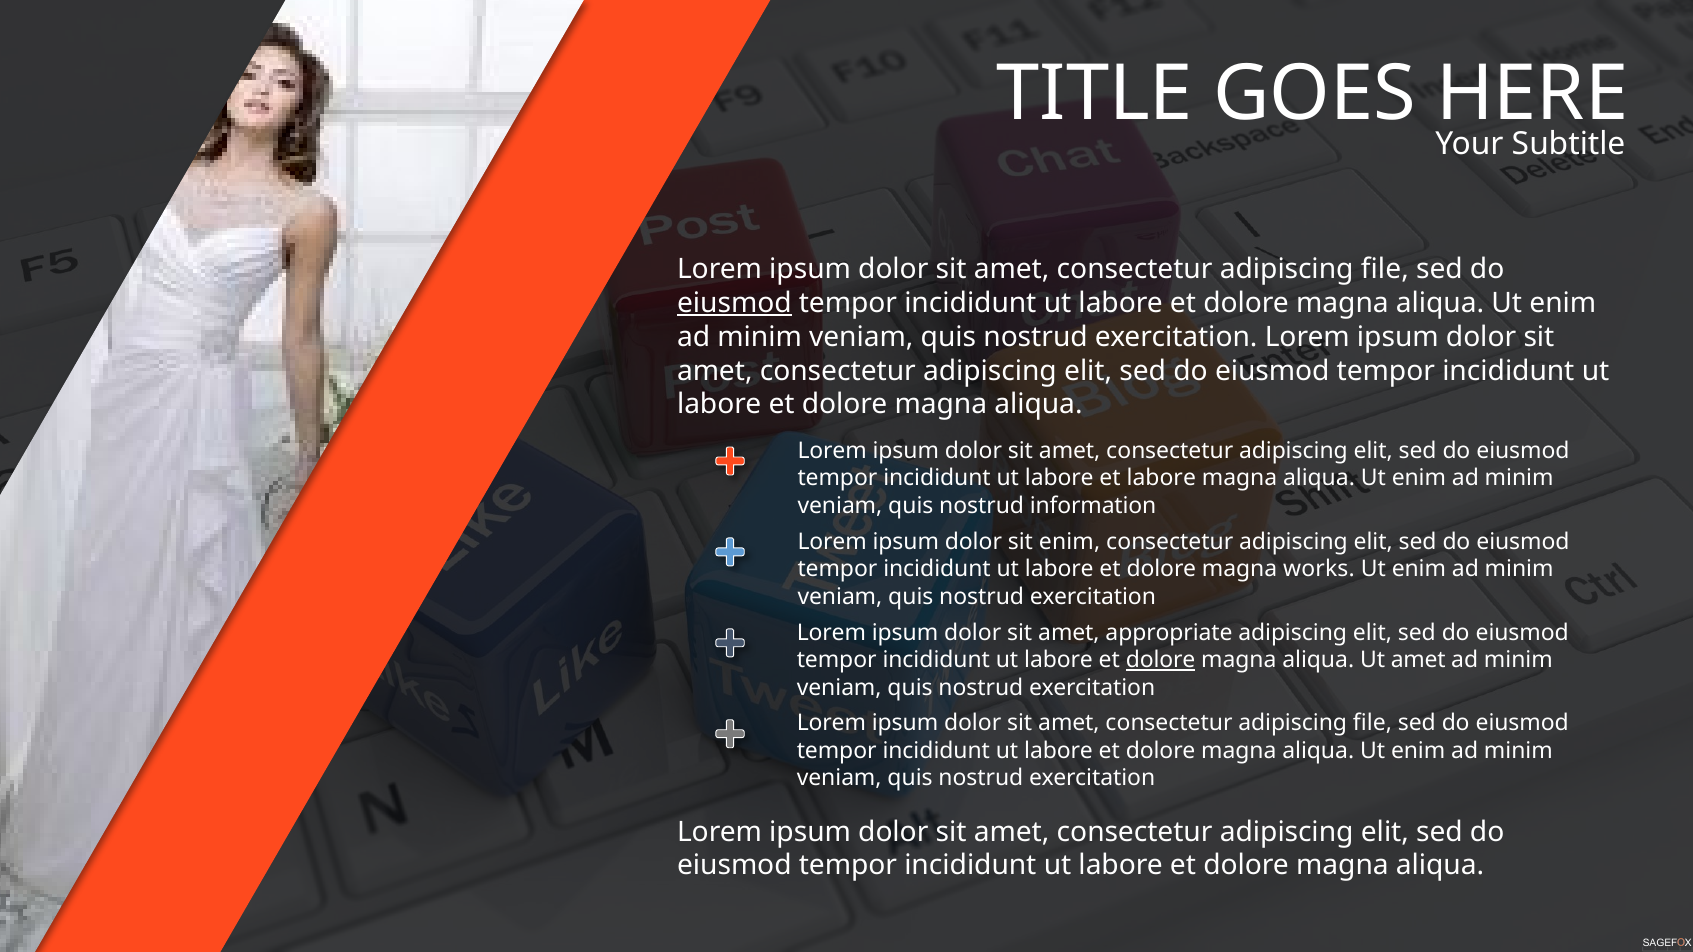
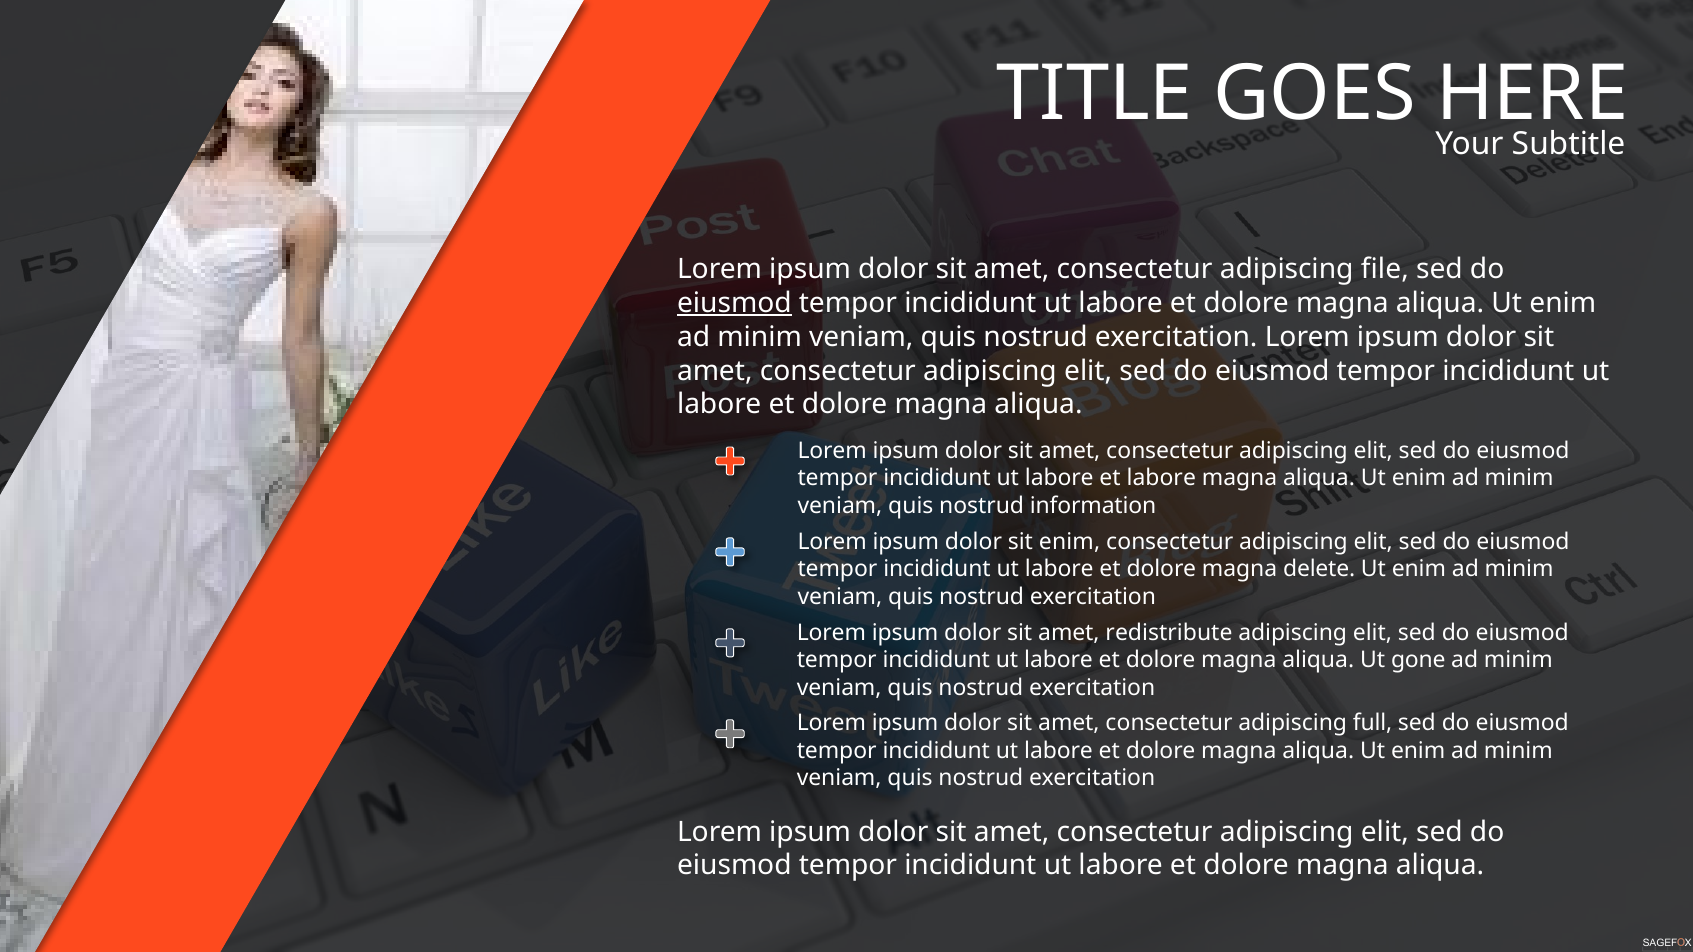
works: works -> delete (1319, 569)
appropriate: appropriate -> redistribute (1169, 633)
dolore underline: present -> none (1161, 660)
Ut amet: amet -> gone (1418, 660)
file: file -> full (1373, 723)
